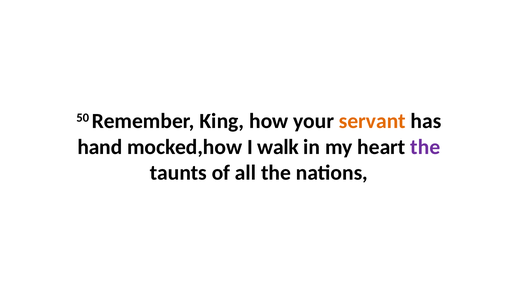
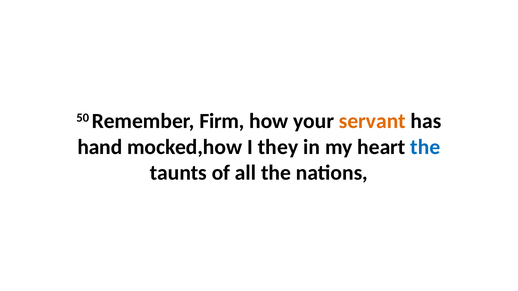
King: King -> Firm (222, 121)
walk: walk -> they (278, 147)
the colour: purple -> blue (425, 147)
